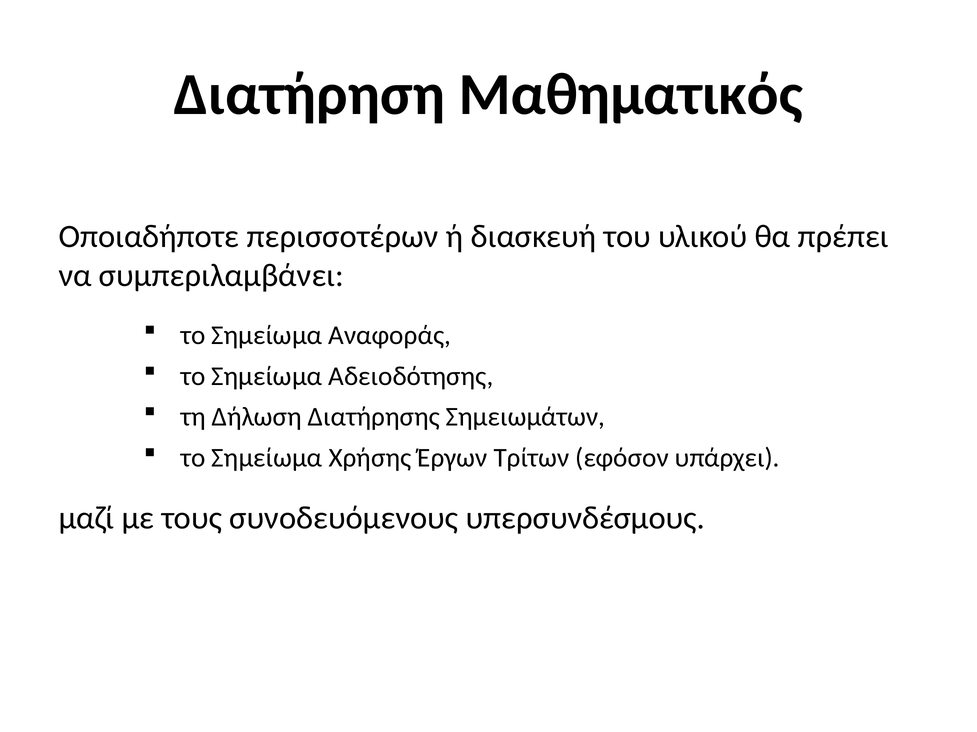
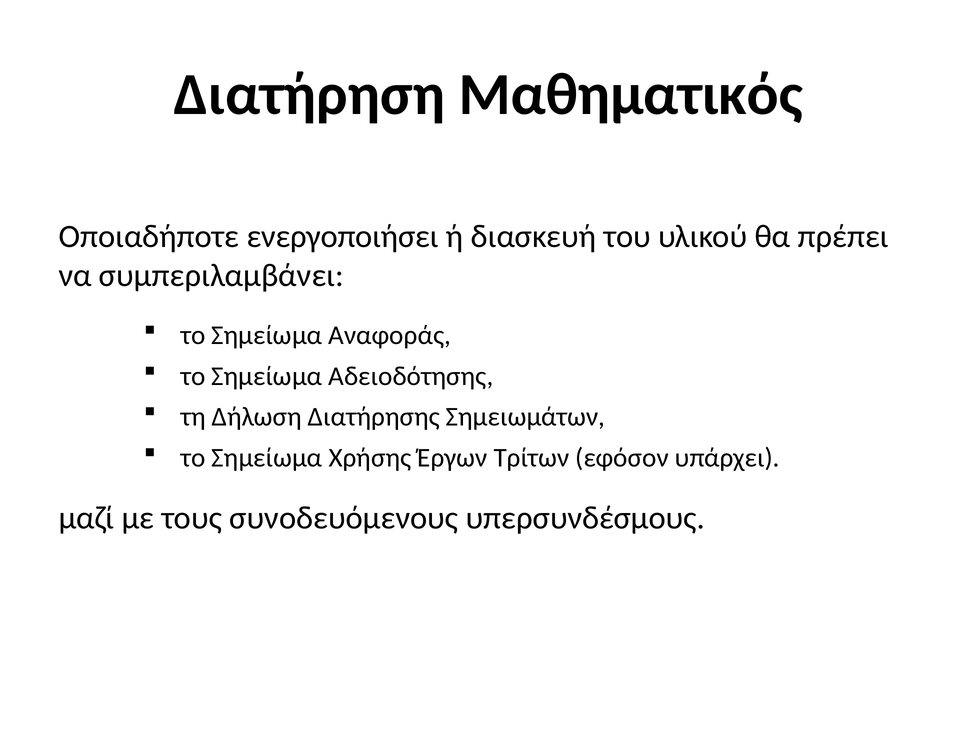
περισσοτέρων: περισσοτέρων -> ενεργοποιήσει (343, 237)
